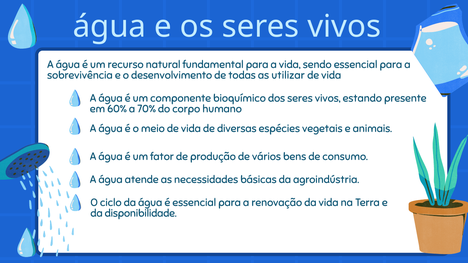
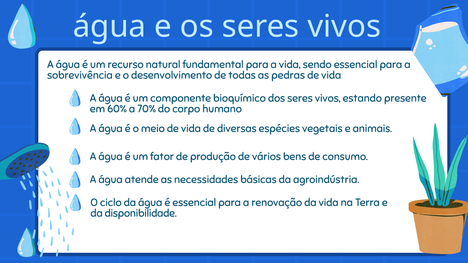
utilizar: utilizar -> pedras (288, 75)
